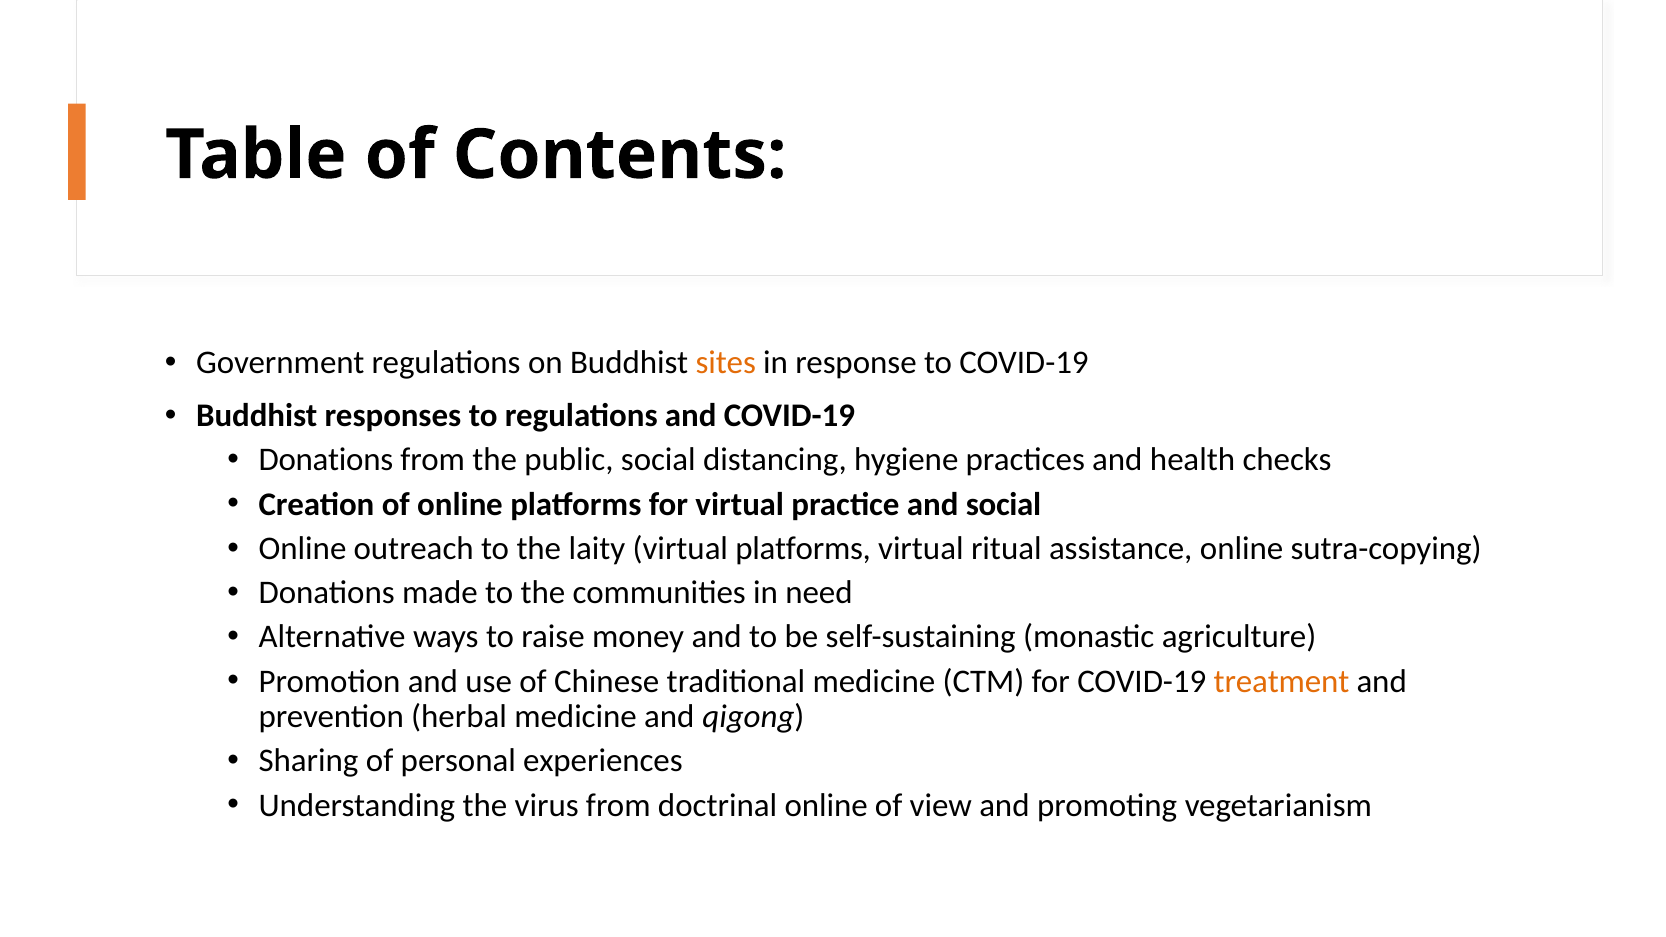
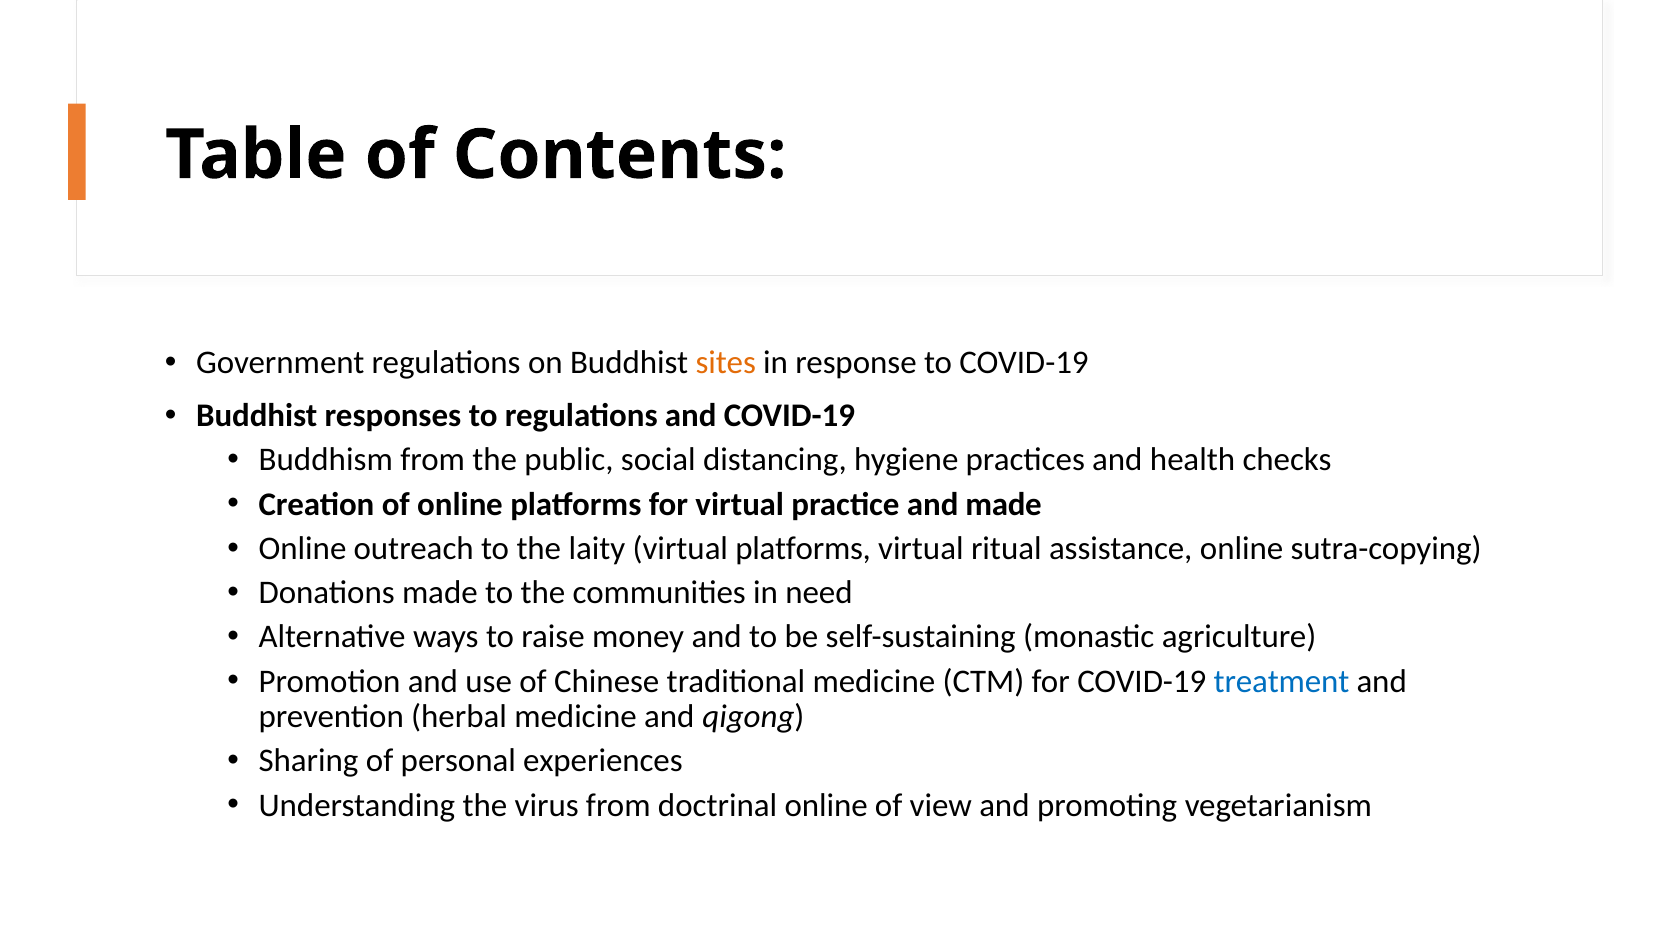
Donations: Donations -> Buddhism (326, 460)
and social: social -> made (1004, 504)
treatment colour: orange -> blue (1281, 681)
